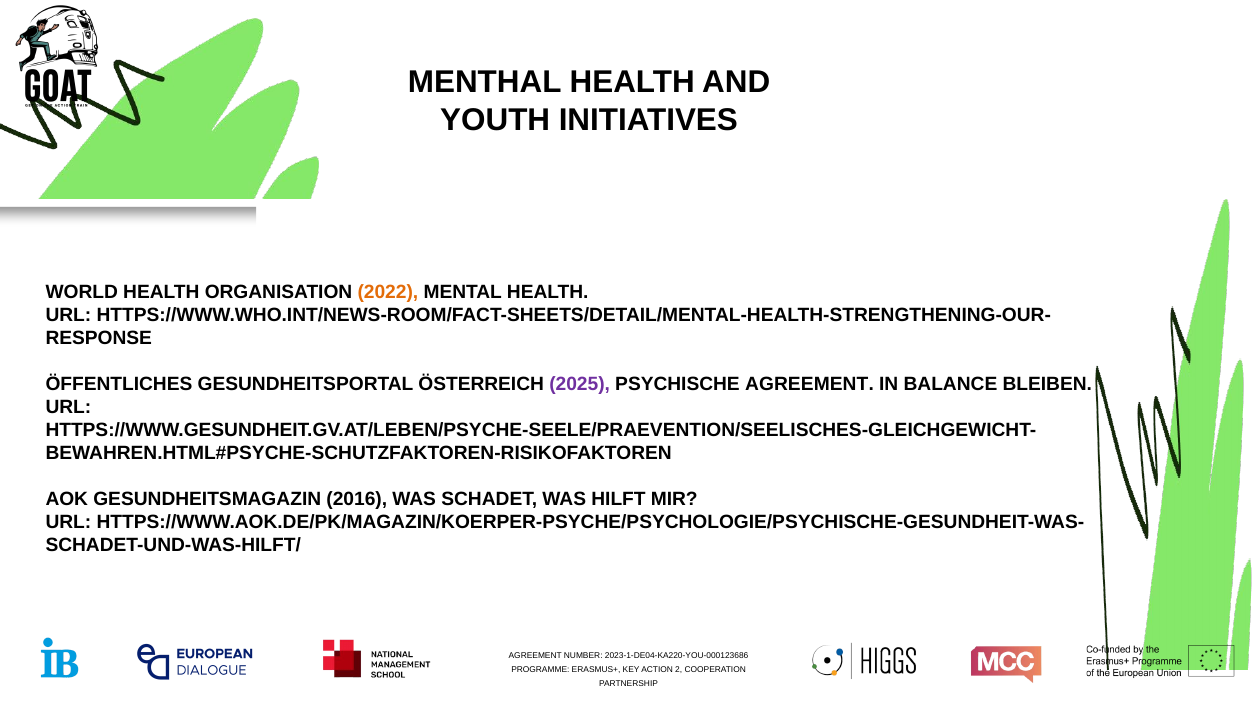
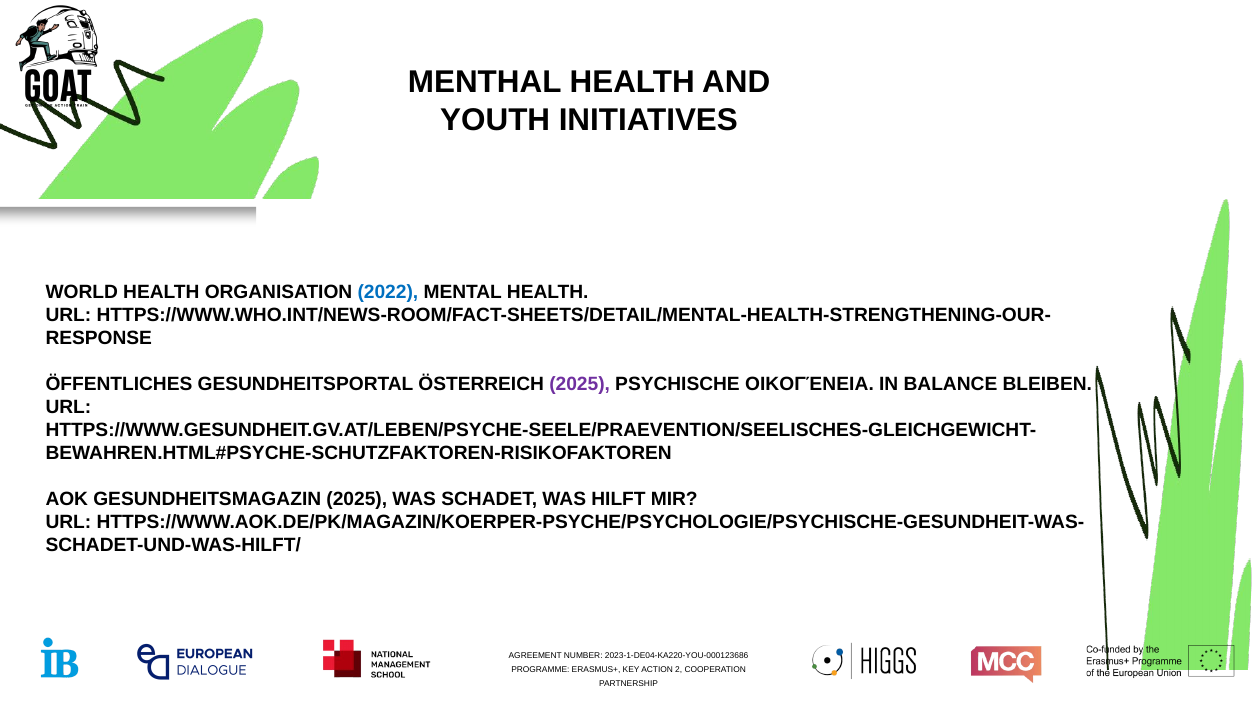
2022 colour: orange -> blue (388, 292)
PSYCHISCHE AGREEMENT: AGREEMENT -> ΟΙΚΟΓΈΝΕΙΑ (809, 384)
GESUNDHEITSMAGAZIN 2016: 2016 -> 2025 (357, 499)
